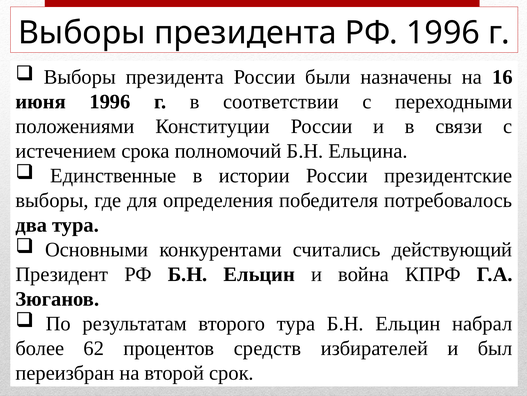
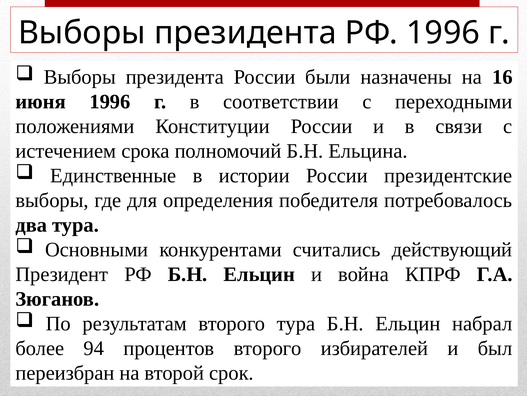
62: 62 -> 94 (94, 348)
процентов средств: средств -> второго (268, 348)
